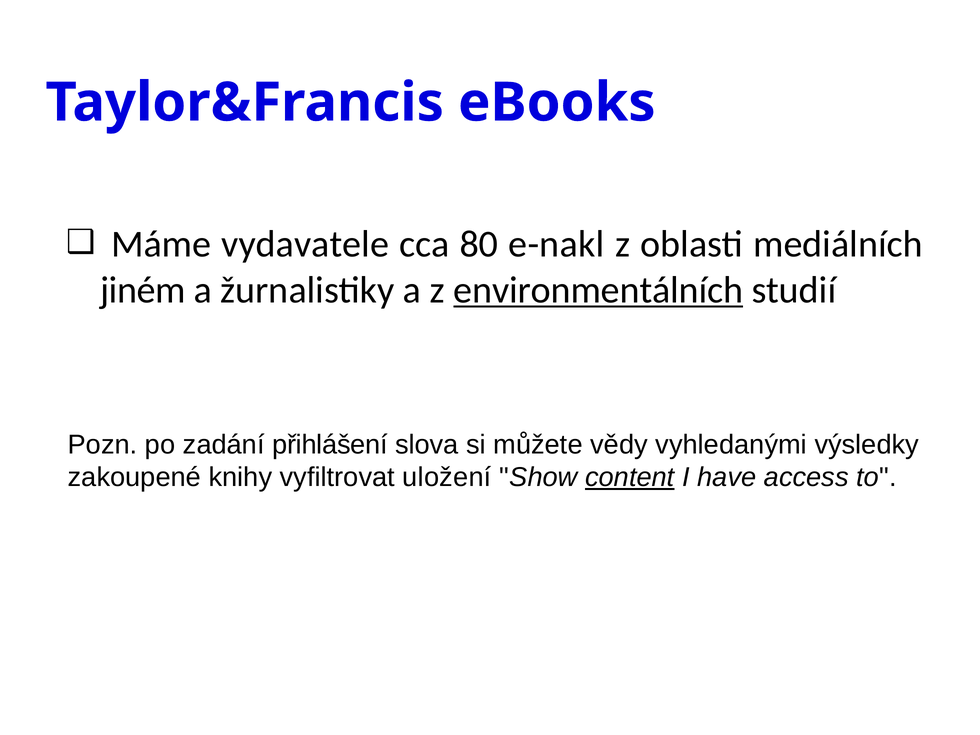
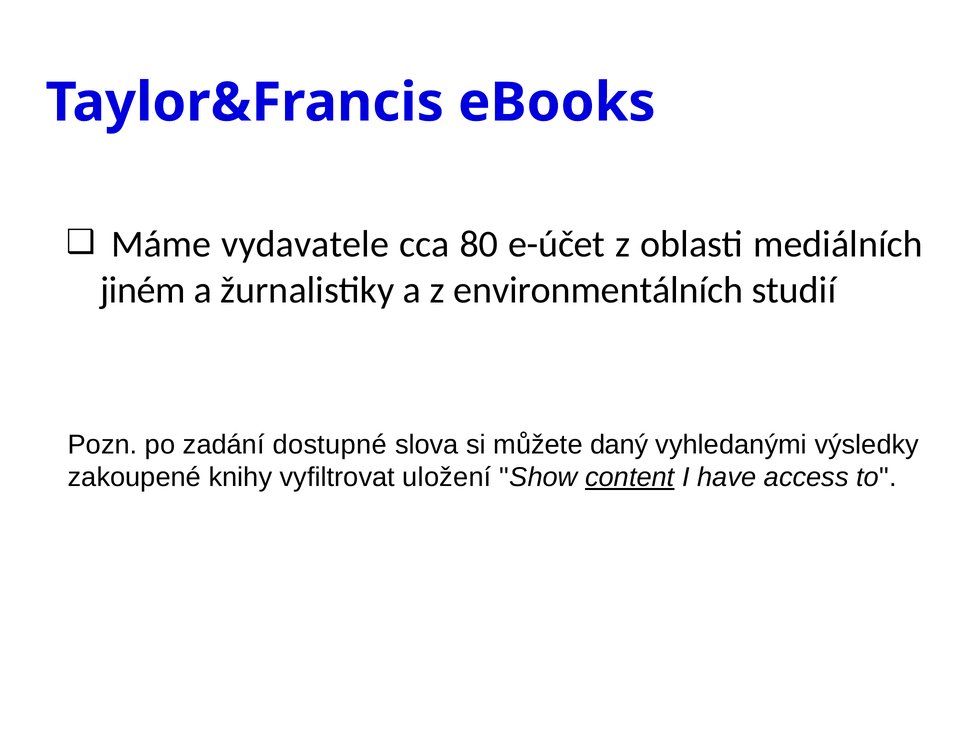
e-nakl: e-nakl -> e-účet (557, 244)
environmentálních underline: present -> none (598, 290)
přihlášení: přihlášení -> dostupné (330, 445)
vědy: vědy -> daný (619, 445)
